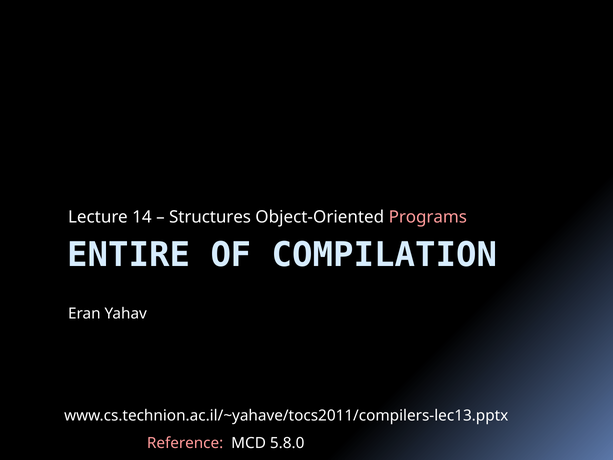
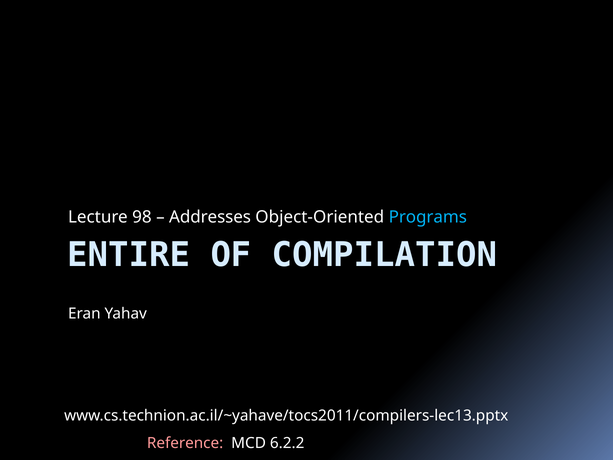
14: 14 -> 98 (142, 217)
Structures: Structures -> Addresses (210, 217)
Programs colour: pink -> light blue (428, 217)
5.8.0: 5.8.0 -> 6.2.2 (287, 443)
